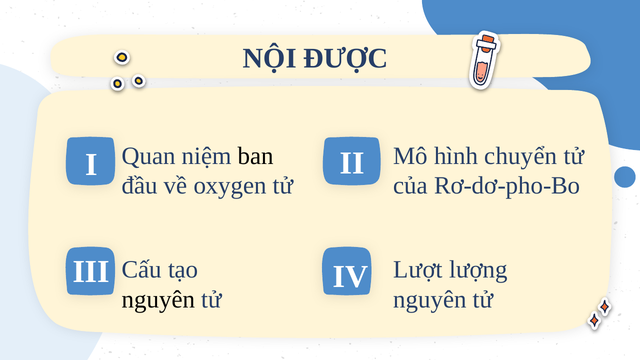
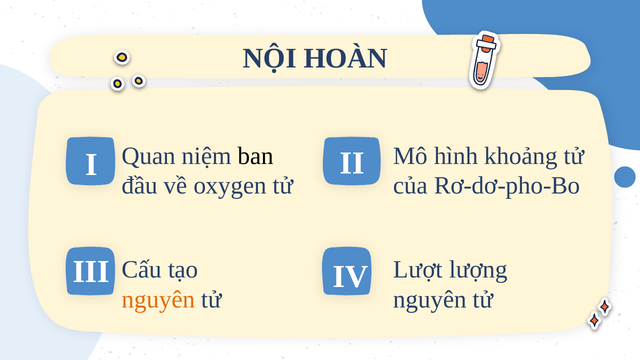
ĐƯỢC: ĐƯỢC -> HOÀN (346, 59)
chuyển: chuyển -> khoảng (521, 156)
nguyên colour: black -> orange (158, 299)
